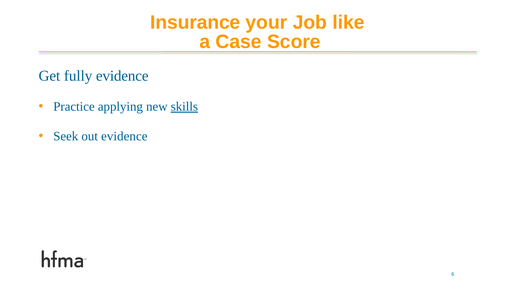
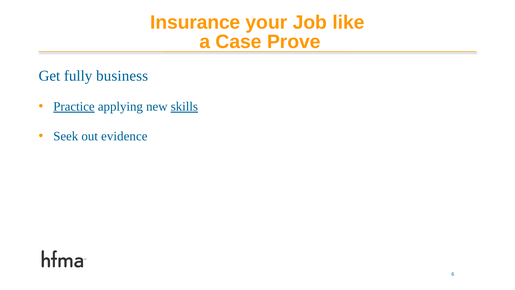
Score: Score -> Prove (294, 42)
fully evidence: evidence -> business (122, 76)
Practice underline: none -> present (74, 106)
